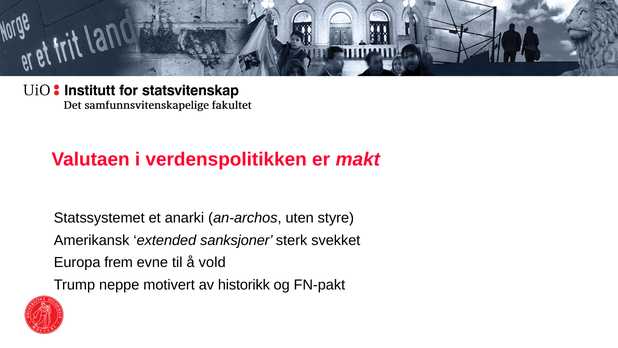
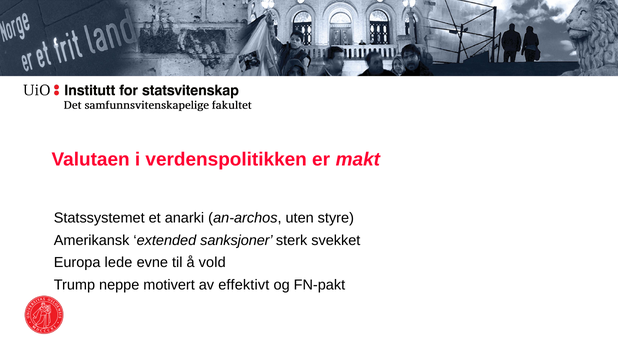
frem: frem -> lede (118, 262)
historikk: historikk -> effektivt (244, 285)
